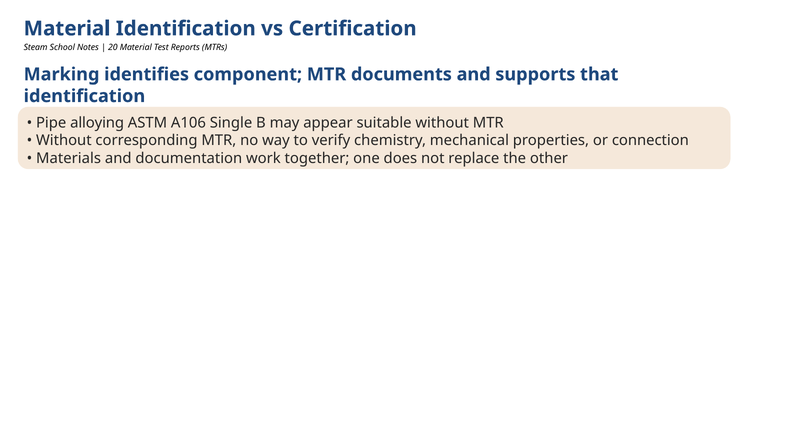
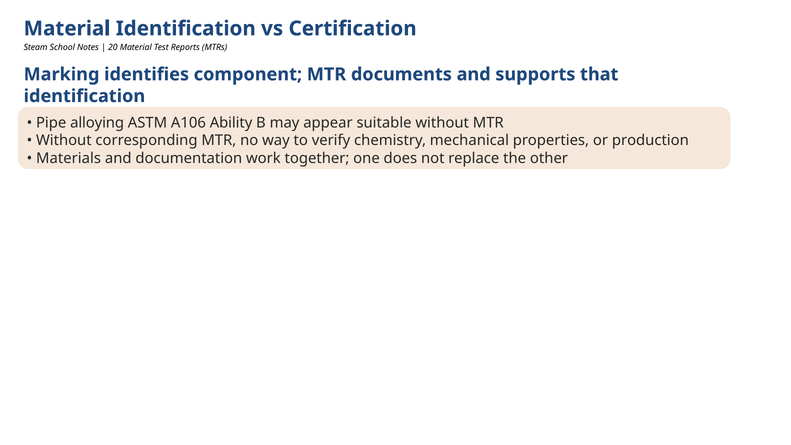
Single: Single -> Ability (231, 123)
connection: connection -> production (650, 141)
